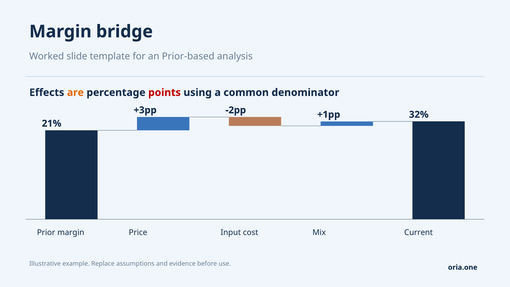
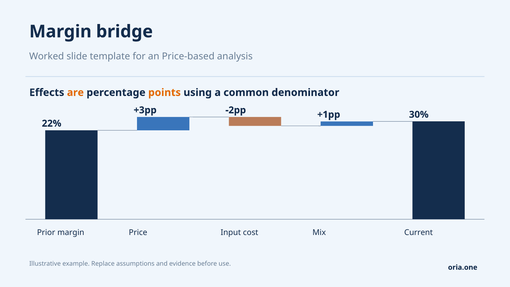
Prior-based: Prior-based -> Price-based (188, 56)
points colour: red -> orange (164, 92)
32%: 32% -> 30% (419, 115)
21%: 21% -> 22% (52, 123)
